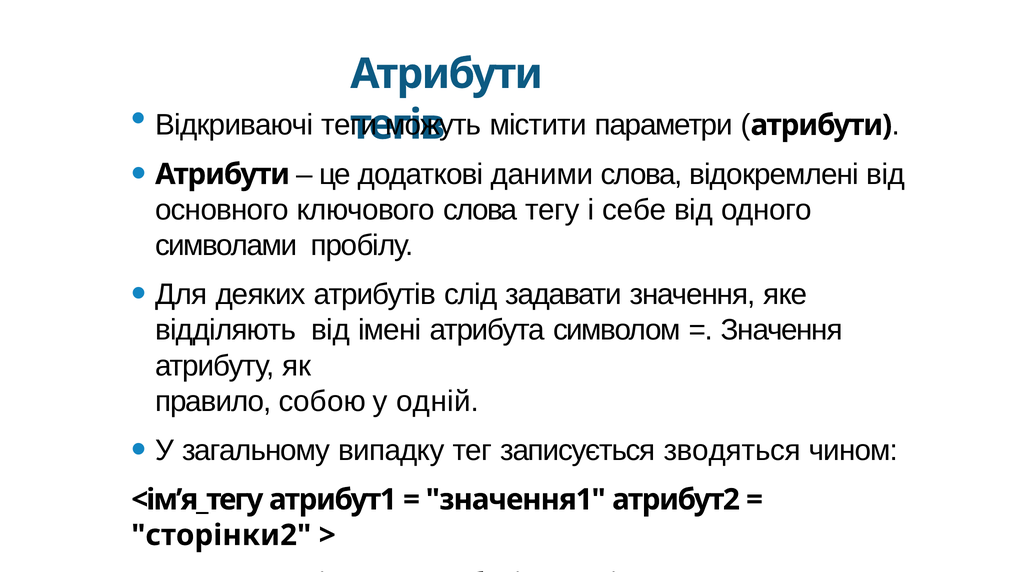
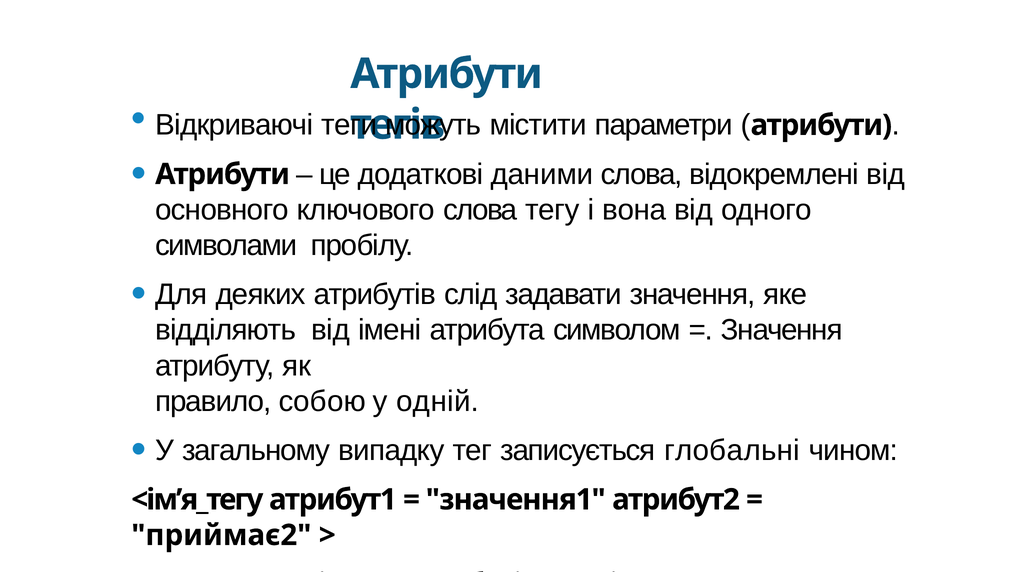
себе: себе -> вона (634, 210)
зводяться: зводяться -> глобальні (732, 450)
сторінки2: сторінки2 -> приймає2 (221, 535)
